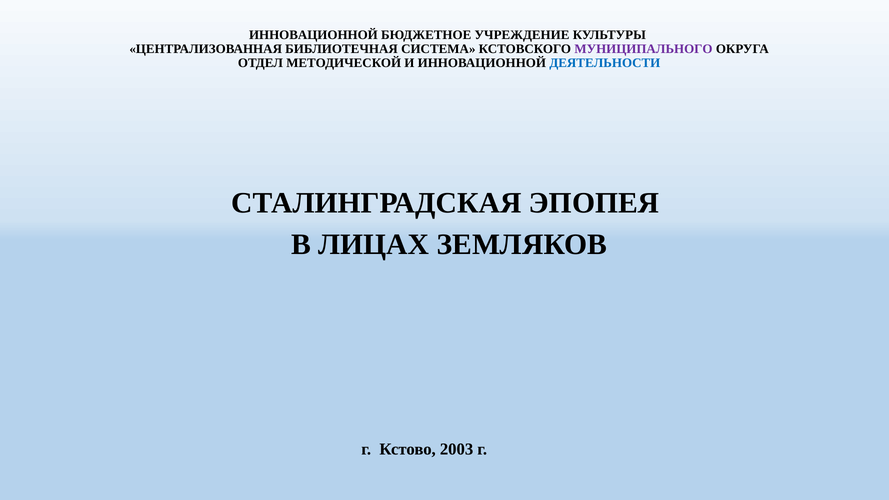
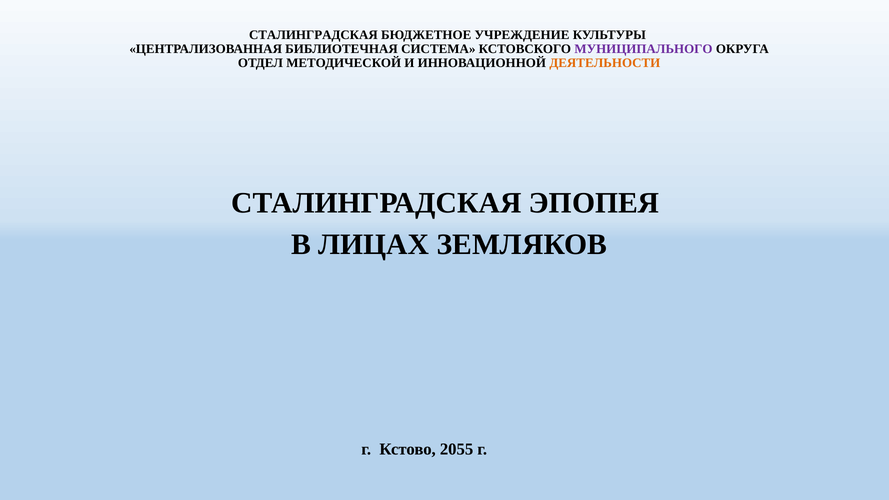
ИННОВАЦИОННОЙ: ИННОВАЦИОННОЙ -> СТАЛИНГРАДСКАЯ (313, 35)
ДЕЯТЕЛЬНОСТИ colour: blue -> orange (605, 63)
2003: 2003 -> 2055 (457, 449)
